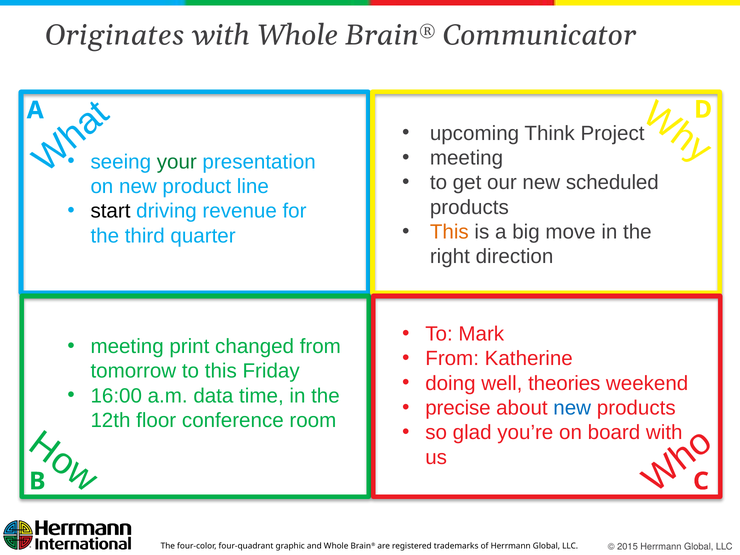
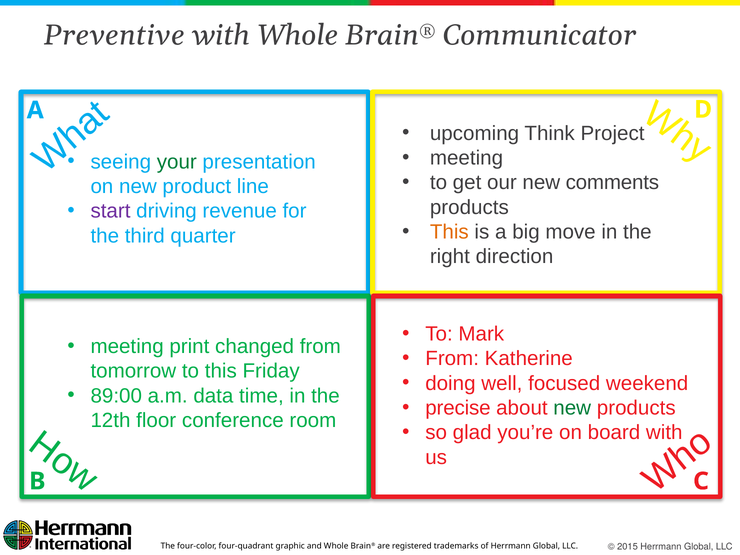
Originates: Originates -> Preventive (115, 35)
scheduled: scheduled -> comments (612, 183)
start colour: black -> purple (110, 211)
theories: theories -> focused (564, 383)
16:00: 16:00 -> 89:00 (116, 396)
new colour: blue -> green (572, 408)
